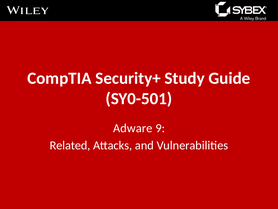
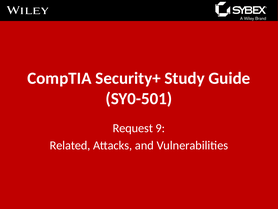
Adware: Adware -> Request (133, 128)
